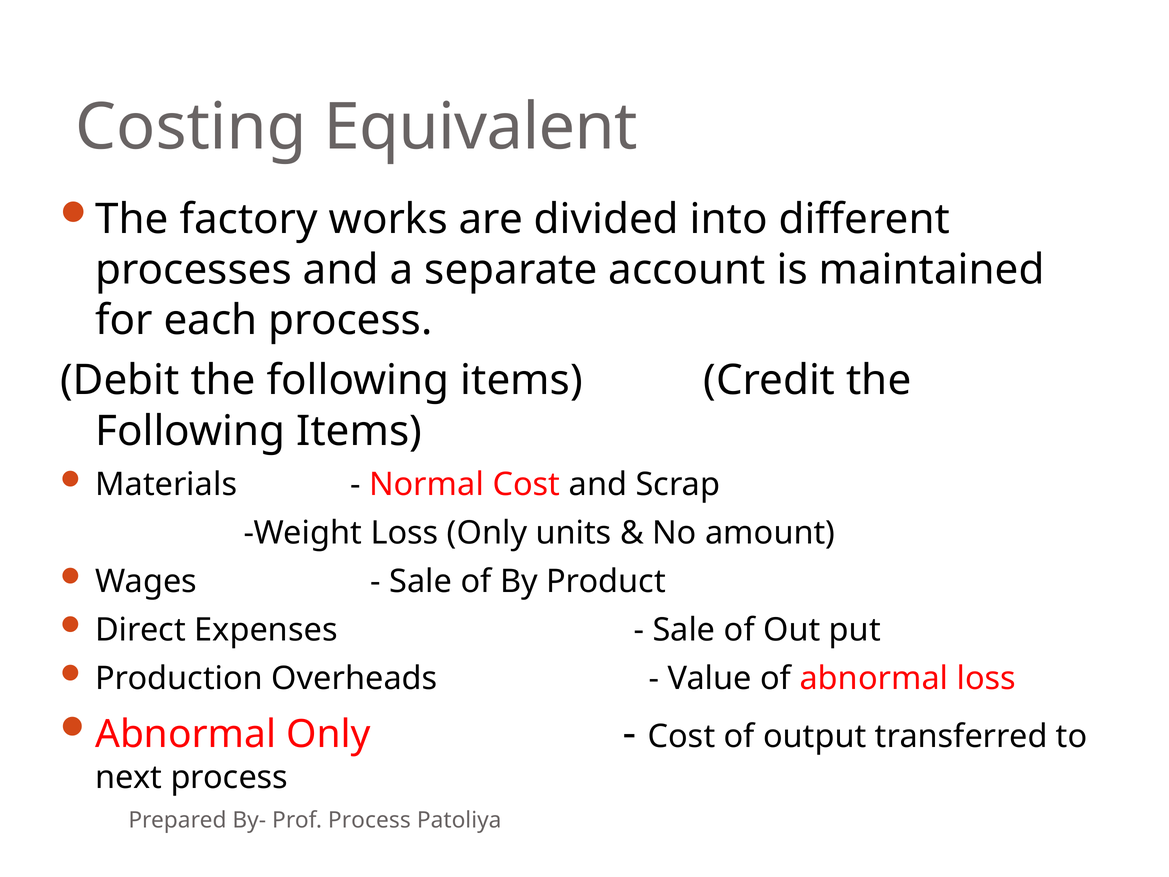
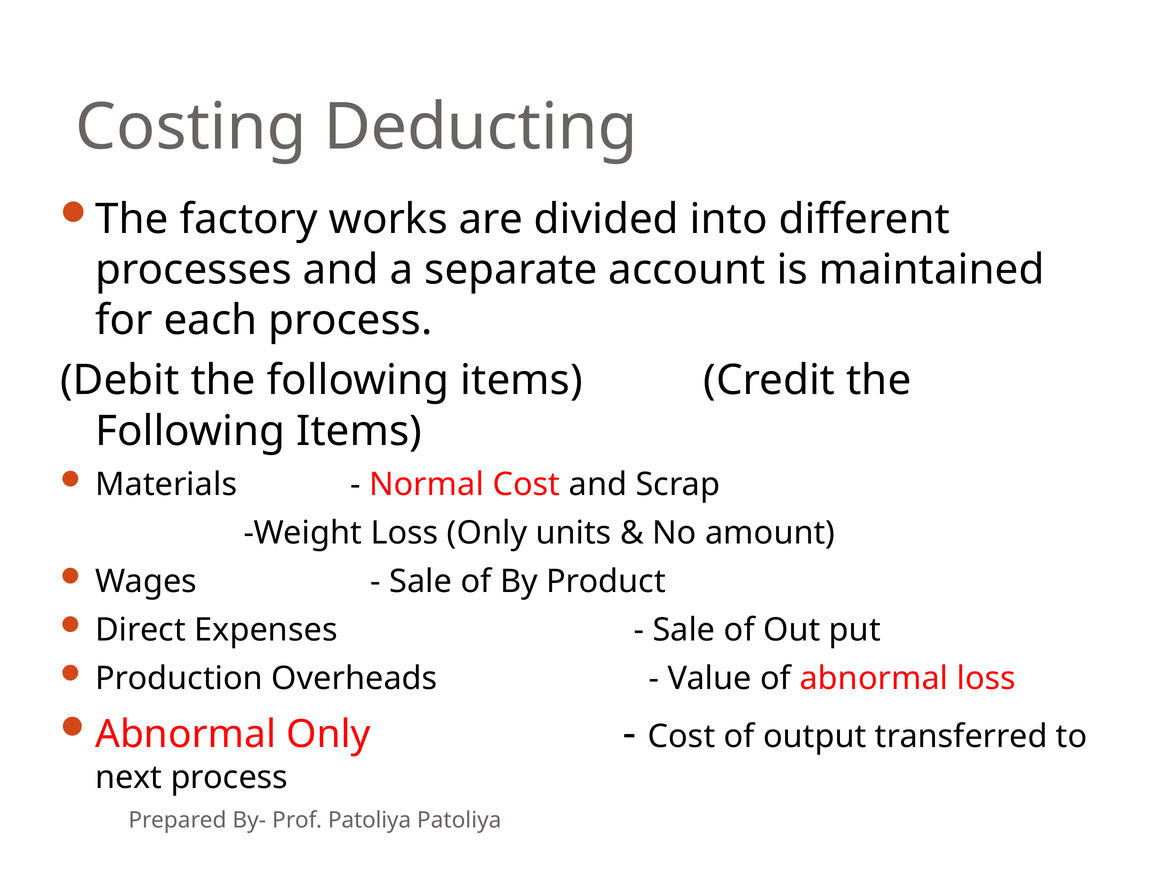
Equivalent: Equivalent -> Deducting (481, 127)
Prof Process: Process -> Patoliya (370, 820)
